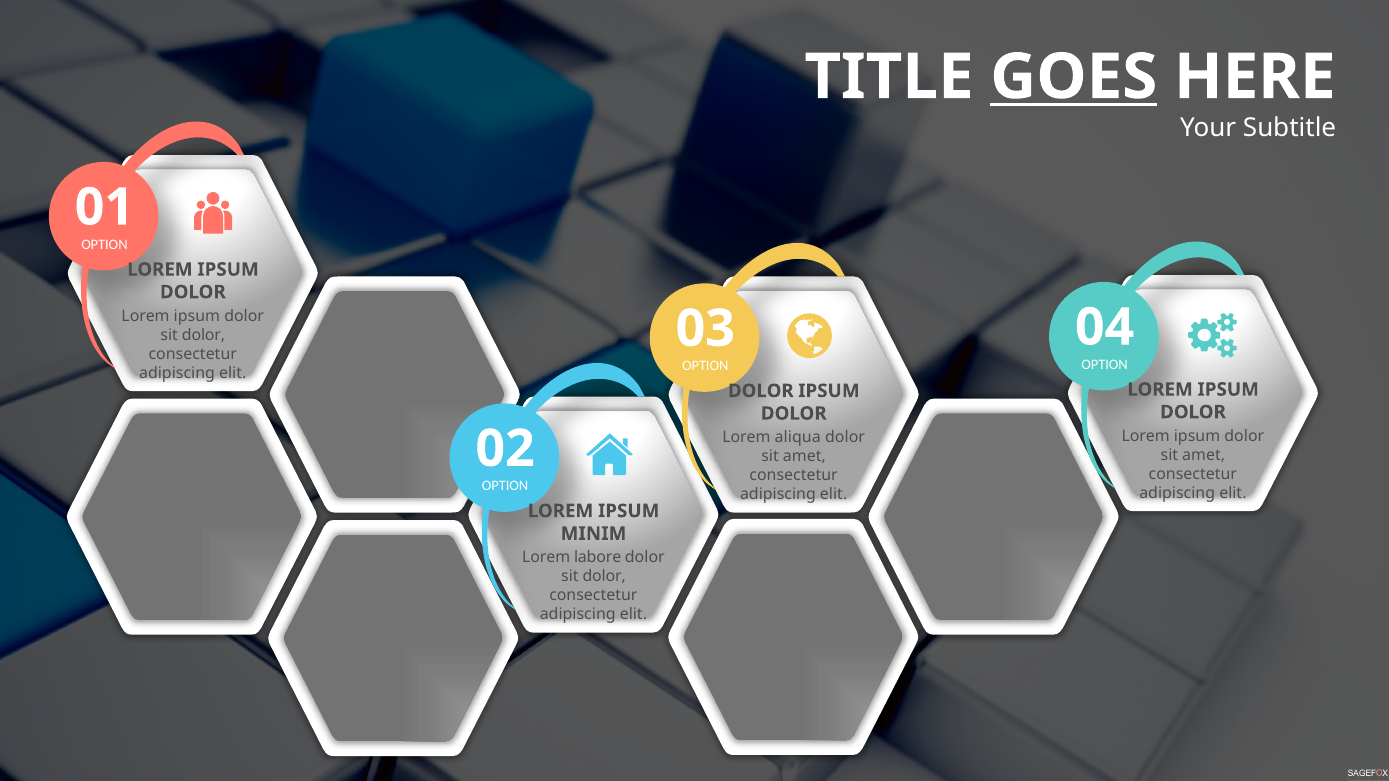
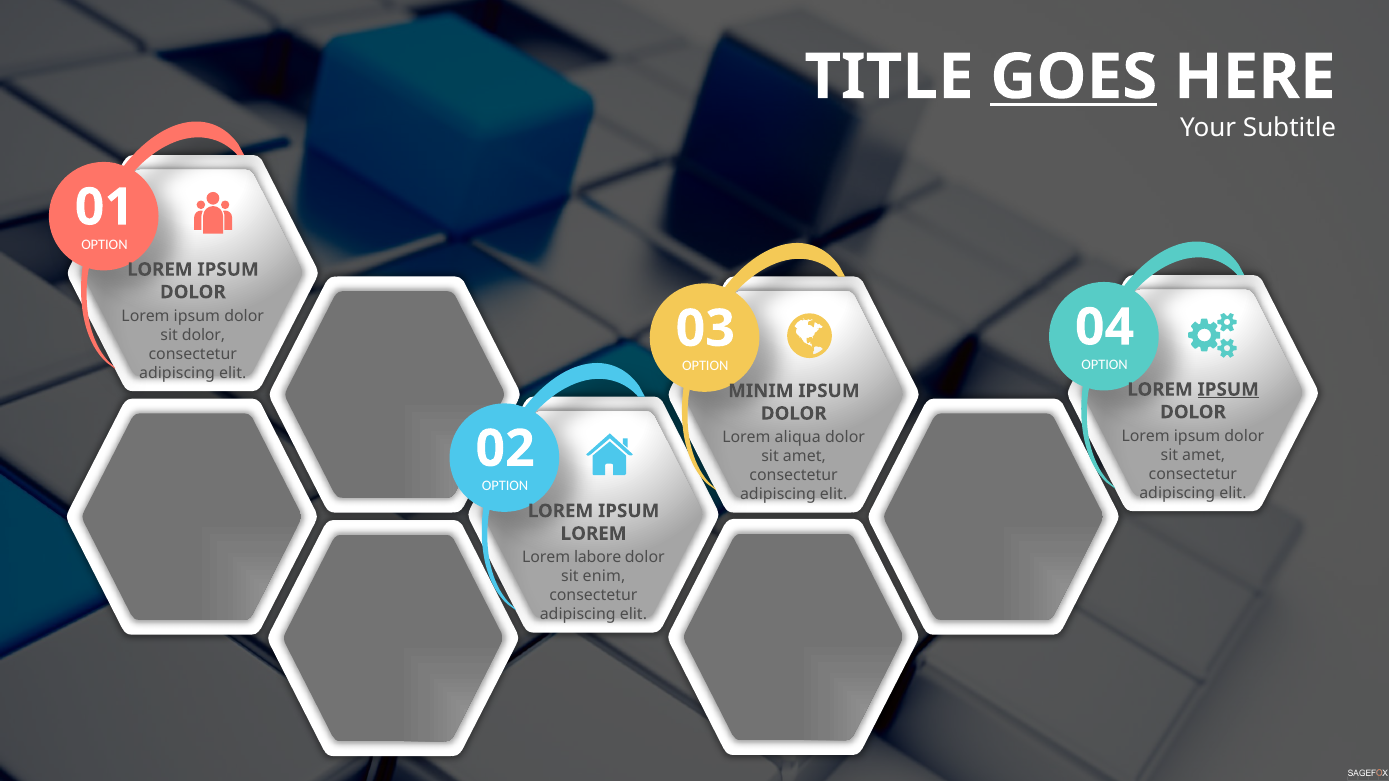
IPSUM underline: none -> present (1228, 390)
DOLOR: DOLOR -> MINIM (761, 391)
MINIM: MINIM -> LOREM (594, 534)
dolor: dolor -> enim (604, 577)
